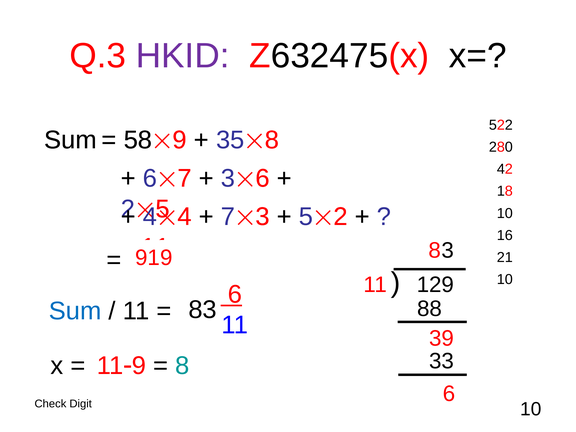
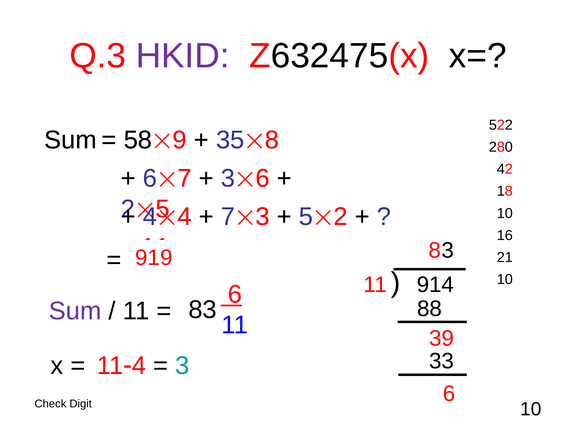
129: 129 -> 914 (435, 285)
Sum colour: blue -> purple (75, 311)
9: 9 -> 4 (139, 366)
8: 8 -> 3 (182, 366)
